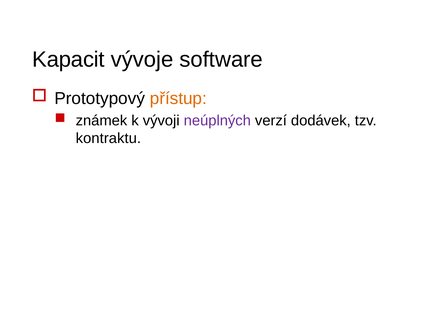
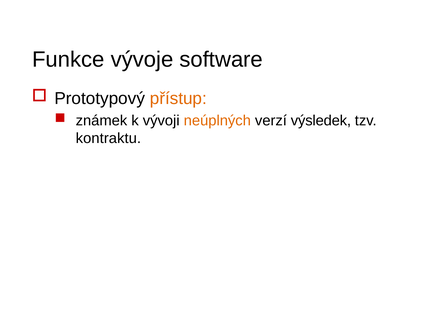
Kapacit: Kapacit -> Funkce (68, 60)
neúplných colour: purple -> orange (217, 120)
dodávek: dodávek -> výsledek (321, 120)
